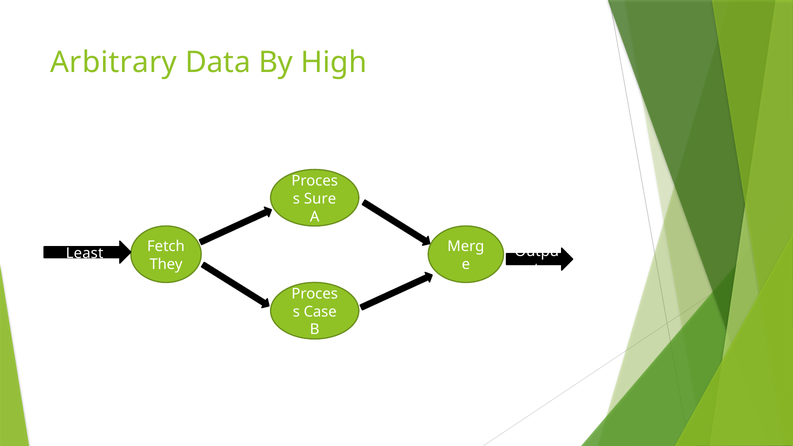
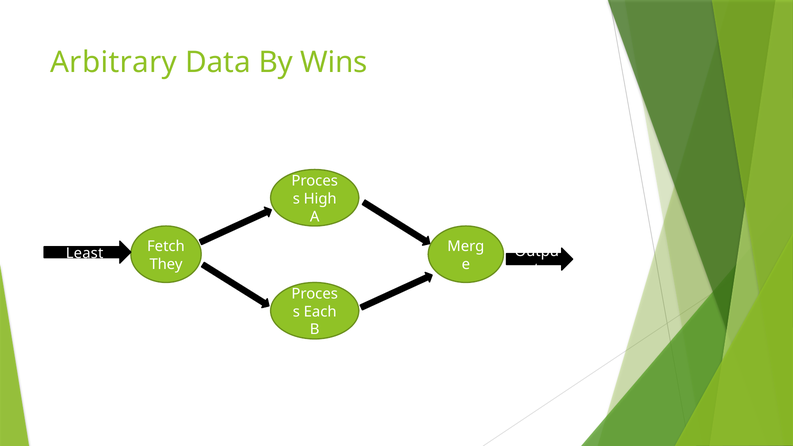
High: High -> Wins (334, 63)
Sure: Sure -> High (320, 199)
Case: Case -> Each (320, 312)
